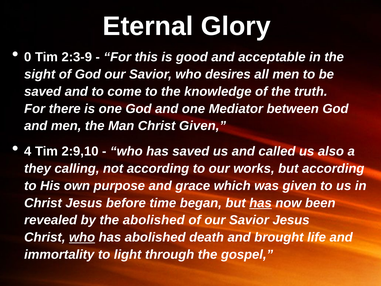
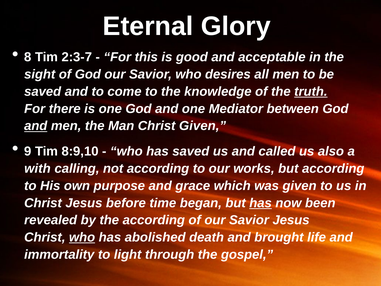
0: 0 -> 8 (28, 57)
2:3-9: 2:3-9 -> 2:3-7 (77, 57)
truth underline: none -> present (311, 91)
and underline: none -> present (36, 126)
4: 4 -> 9 (28, 151)
2:9,10: 2:9,10 -> 8:9,10 (80, 151)
they: they -> with (37, 168)
the abolished: abolished -> according (154, 220)
